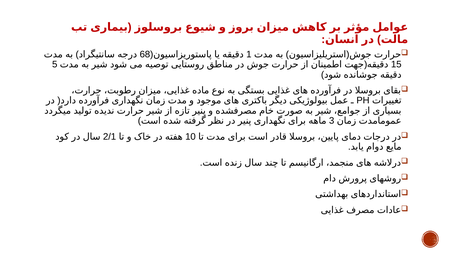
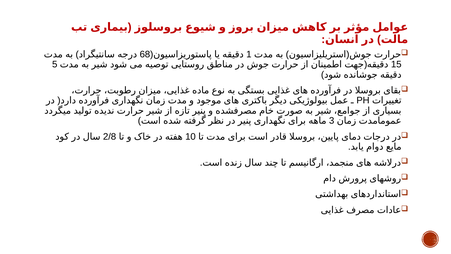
2/1: 2/1 -> 2/8 (110, 136)
